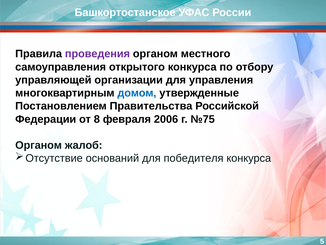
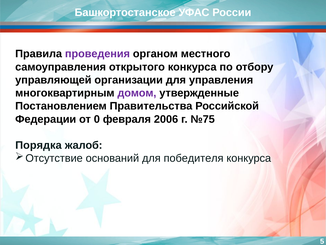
домом colour: blue -> purple (137, 93)
8: 8 -> 0 (97, 119)
Органом: Органом -> Порядка (38, 145)
